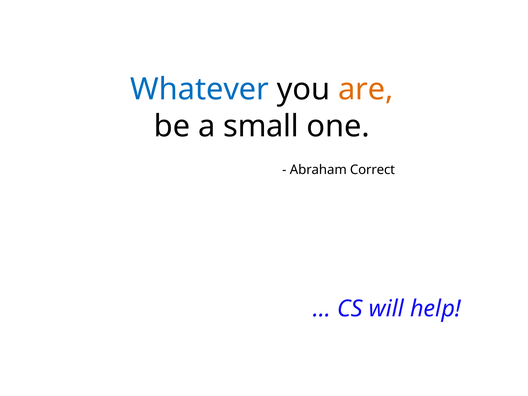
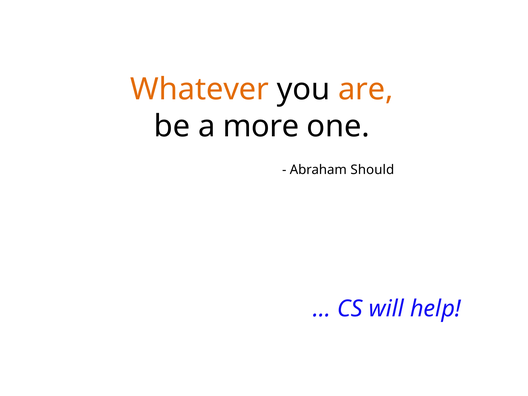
Whatever colour: blue -> orange (200, 89)
small: small -> more (261, 126)
Correct: Correct -> Should (372, 170)
